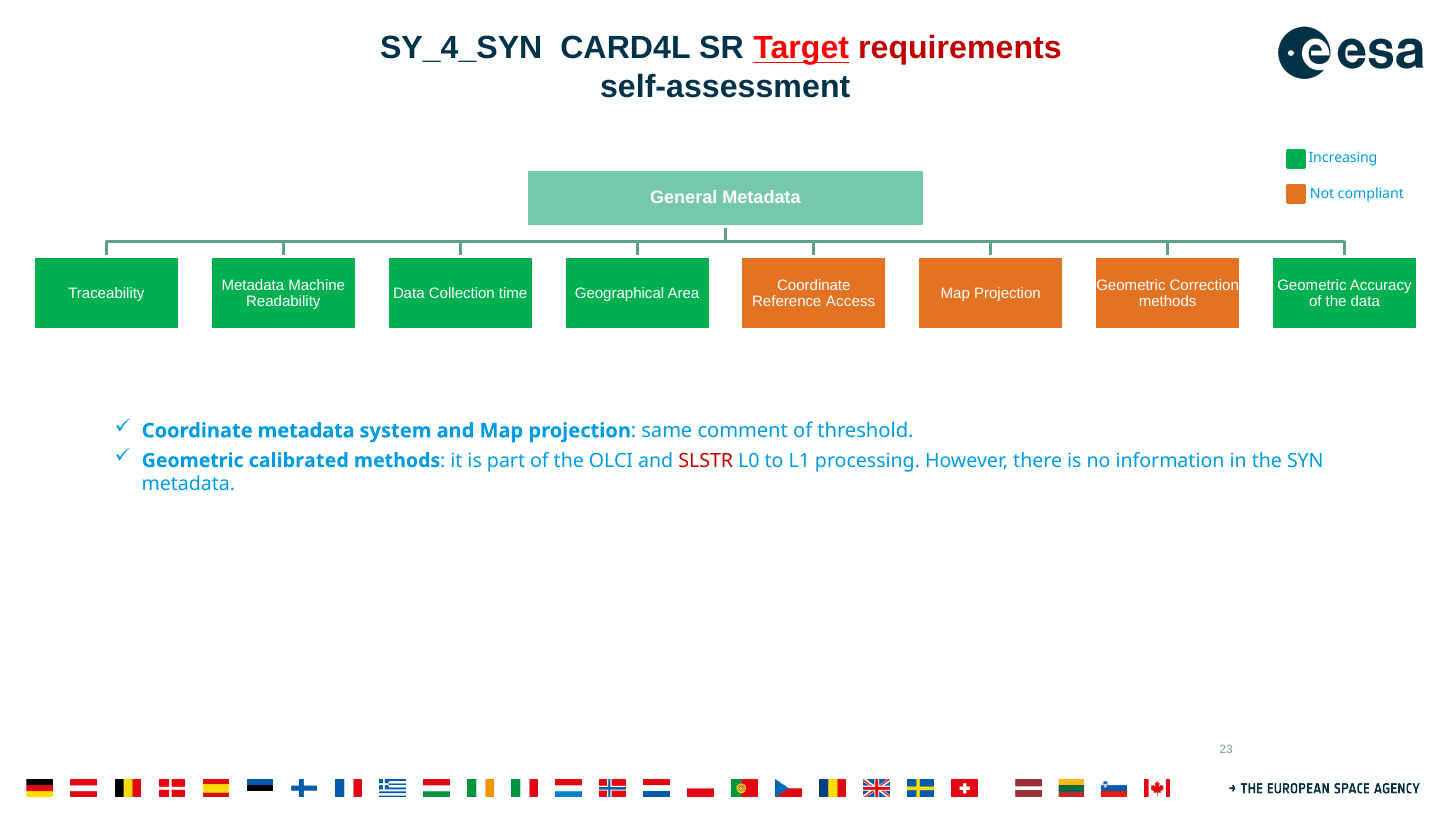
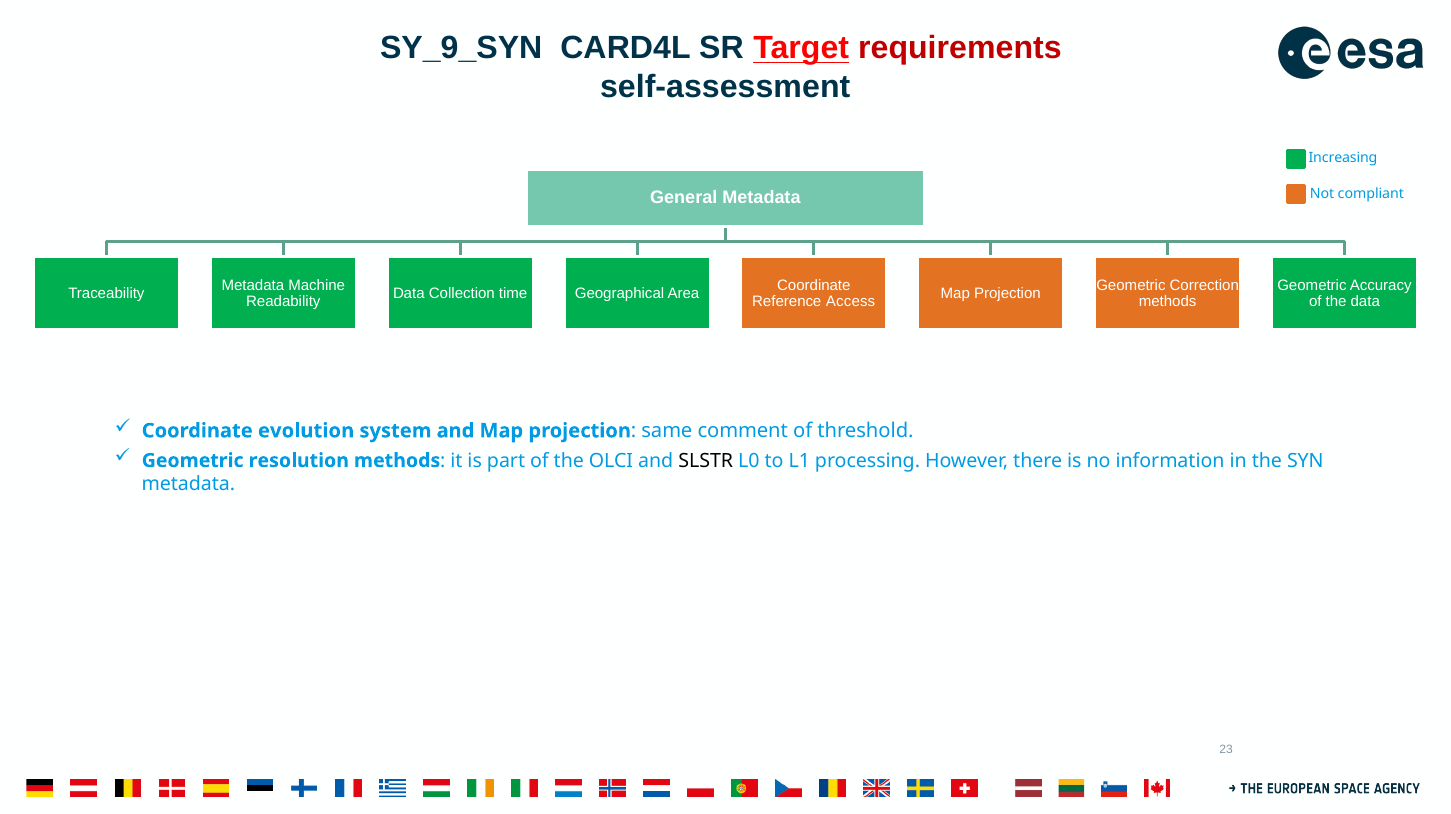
SY_4_SYN: SY_4_SYN -> SY_9_SYN (461, 48)
Coordinate metadata: metadata -> evolution (306, 431)
calibrated: calibrated -> resolution (299, 461)
SLSTR colour: red -> black (706, 461)
